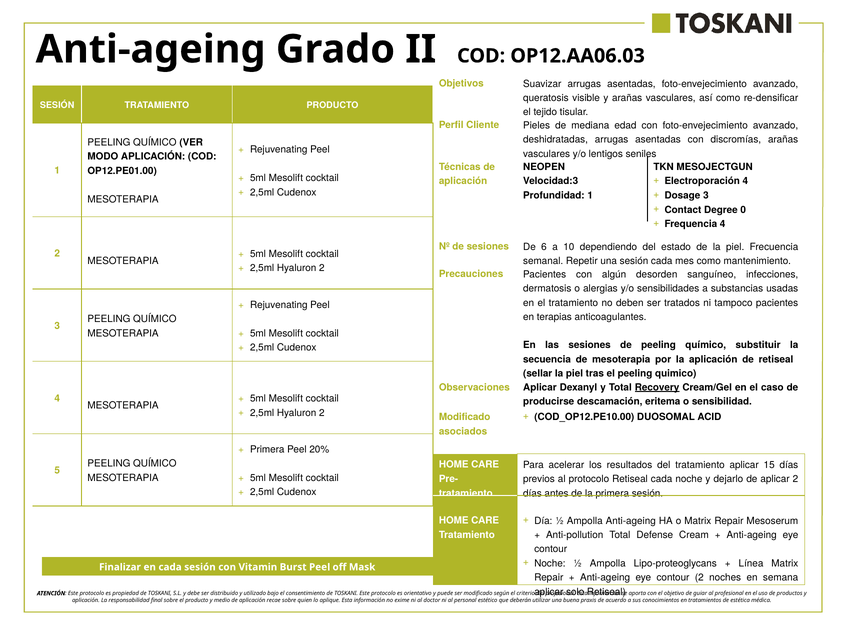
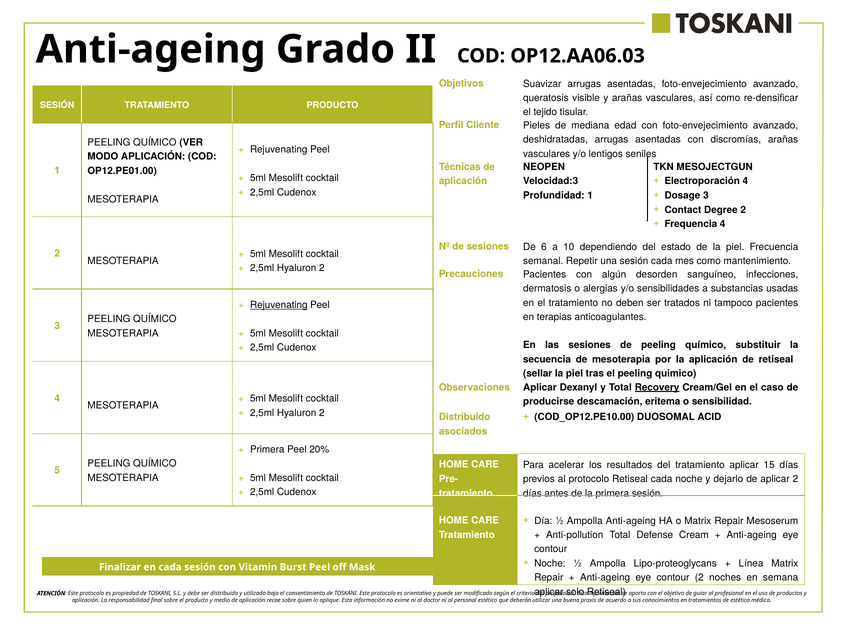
Degree 0: 0 -> 2 (743, 210)
Rejuvenating underline: none -> present (279, 305)
Modificado: Modificado -> Distribuido (465, 417)
